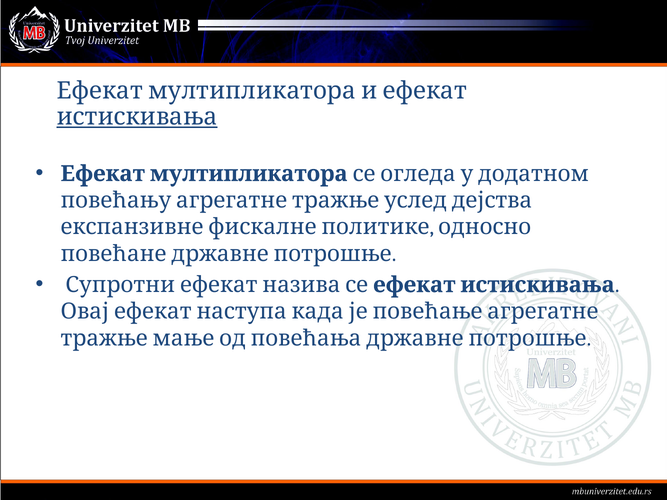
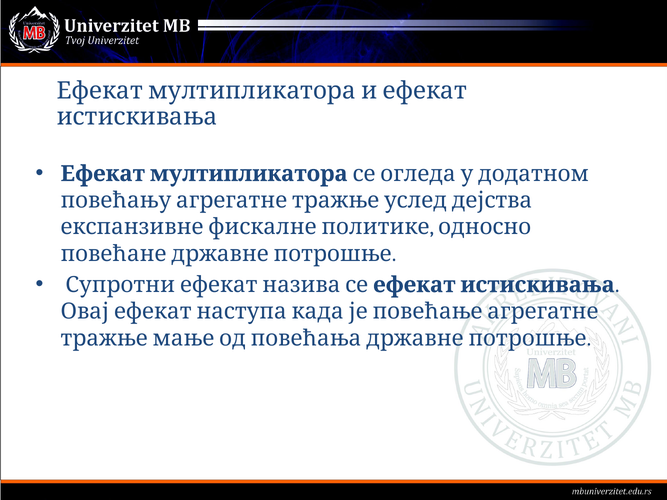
истискивања underline: present -> none (137, 117)
